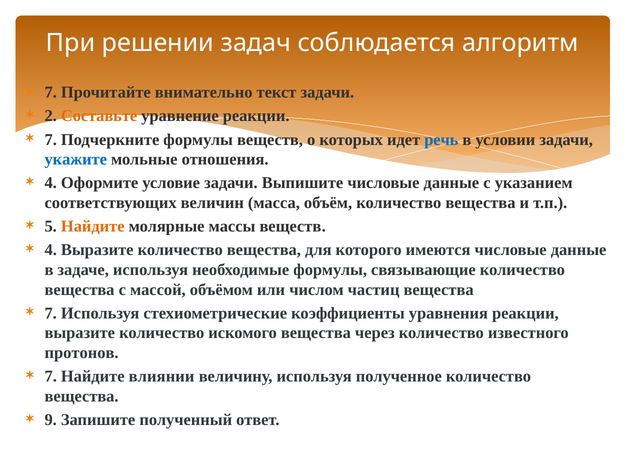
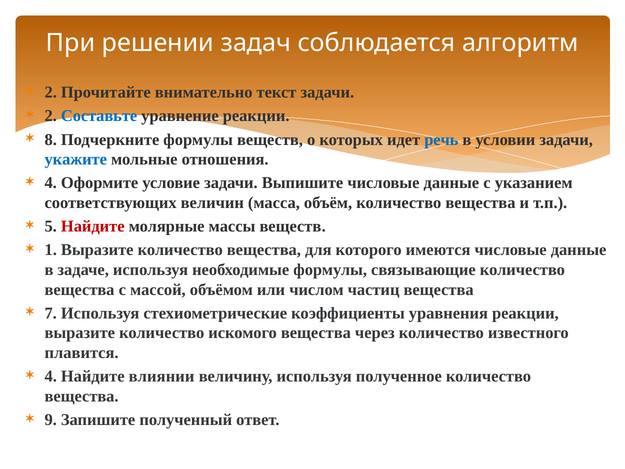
7: 7 -> 2 (51, 92)
Составьте colour: orange -> blue (99, 116)
7: 7 -> 8 (51, 139)
Найдите colour: orange -> red (93, 226)
4: 4 -> 1 (51, 250)
протонов: протонов -> плавится (82, 353)
7: 7 -> 4 (51, 376)
